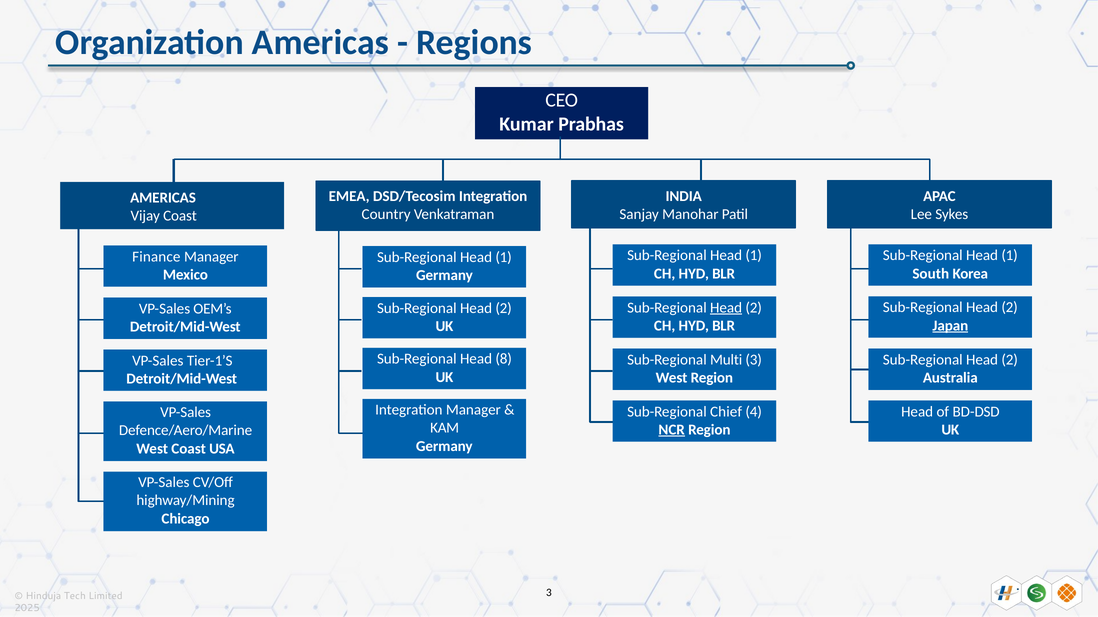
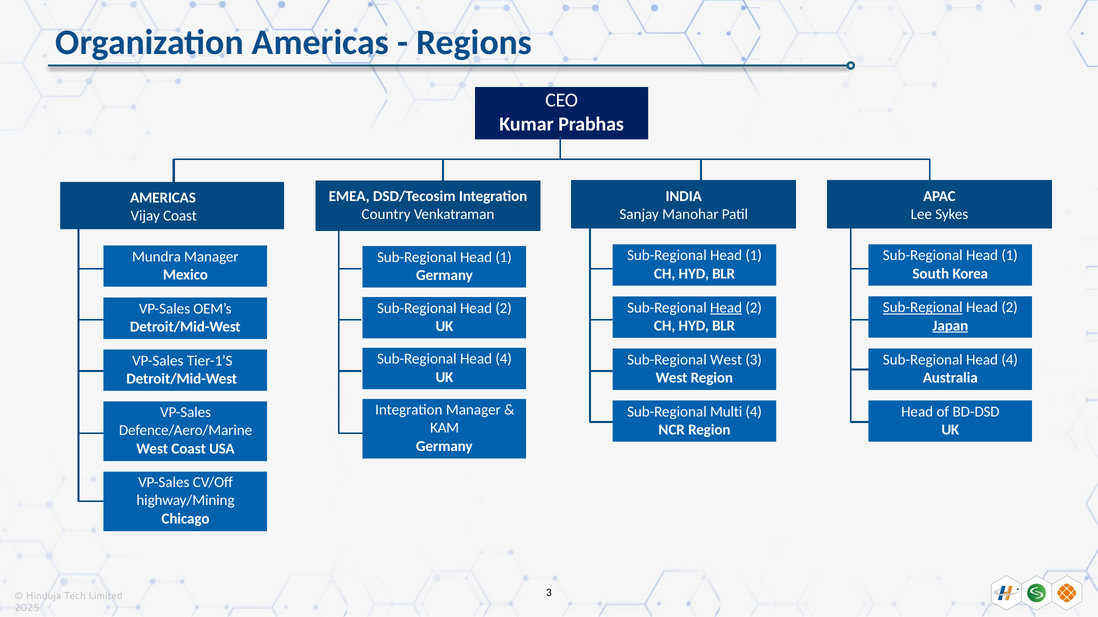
Finance: Finance -> Mundra (156, 257)
Sub-Regional underline: none -> present (923, 308)
8: 8 -> 4 (504, 359)
Sub-Regional Multi: Multi -> West (726, 360)
2: 2 -> 4 (1010, 360)
Chief: Chief -> Multi (726, 412)
NCR underline: present -> none (672, 430)
